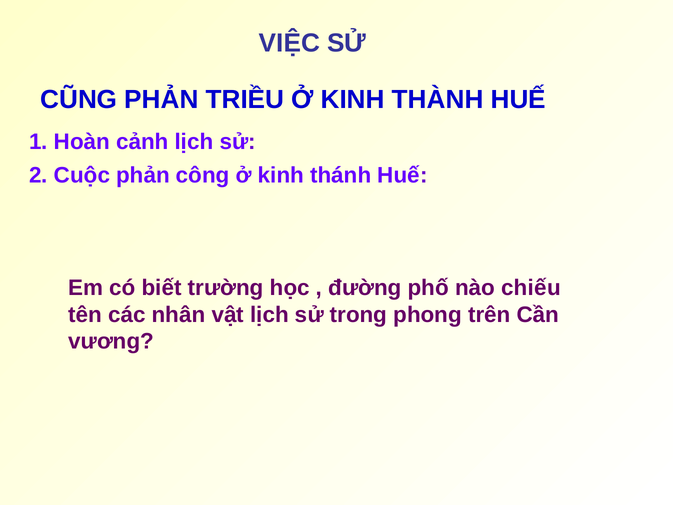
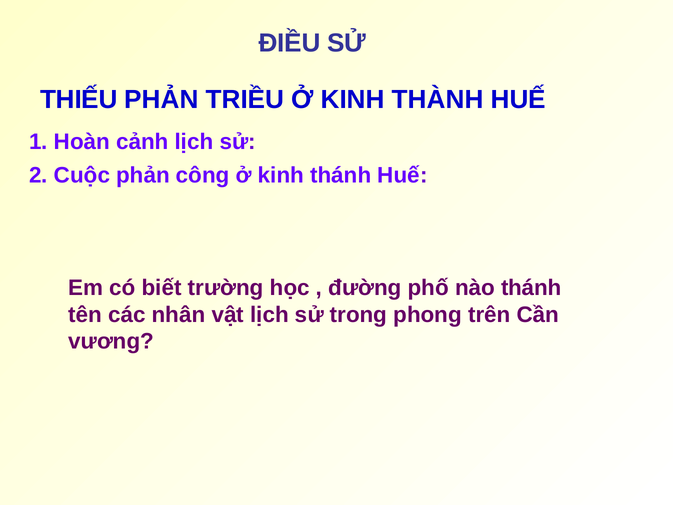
VIỆC: VIỆC -> ĐIỀU (290, 43)
CŨNG: CŨNG -> THIẾU (79, 99)
nào chiếu: chiếu -> thánh (531, 288)
